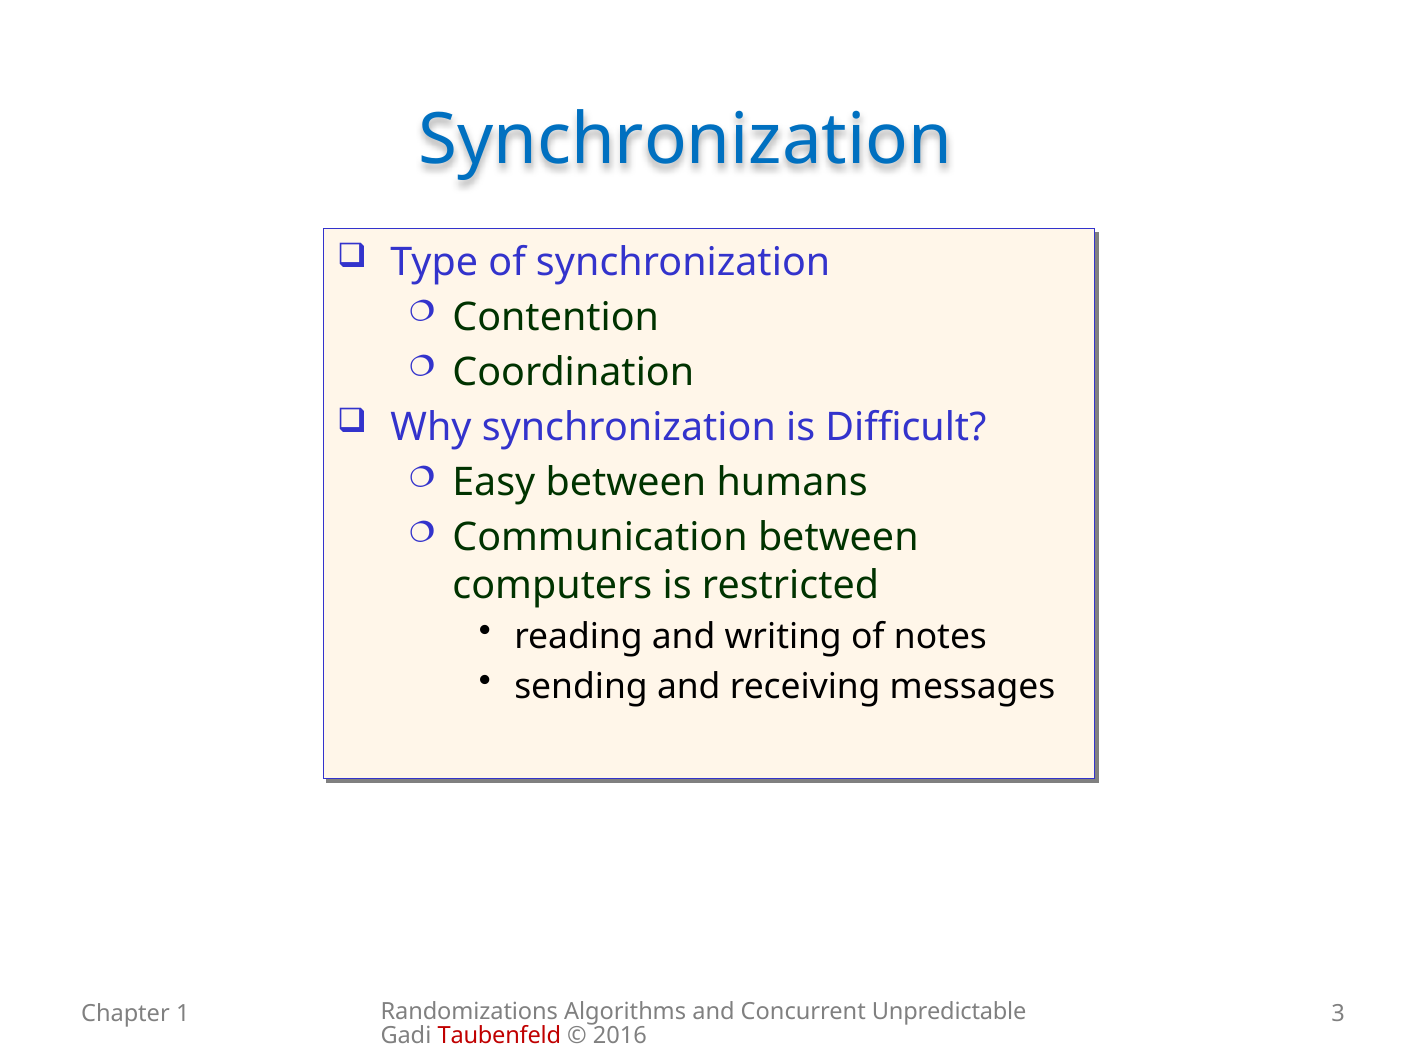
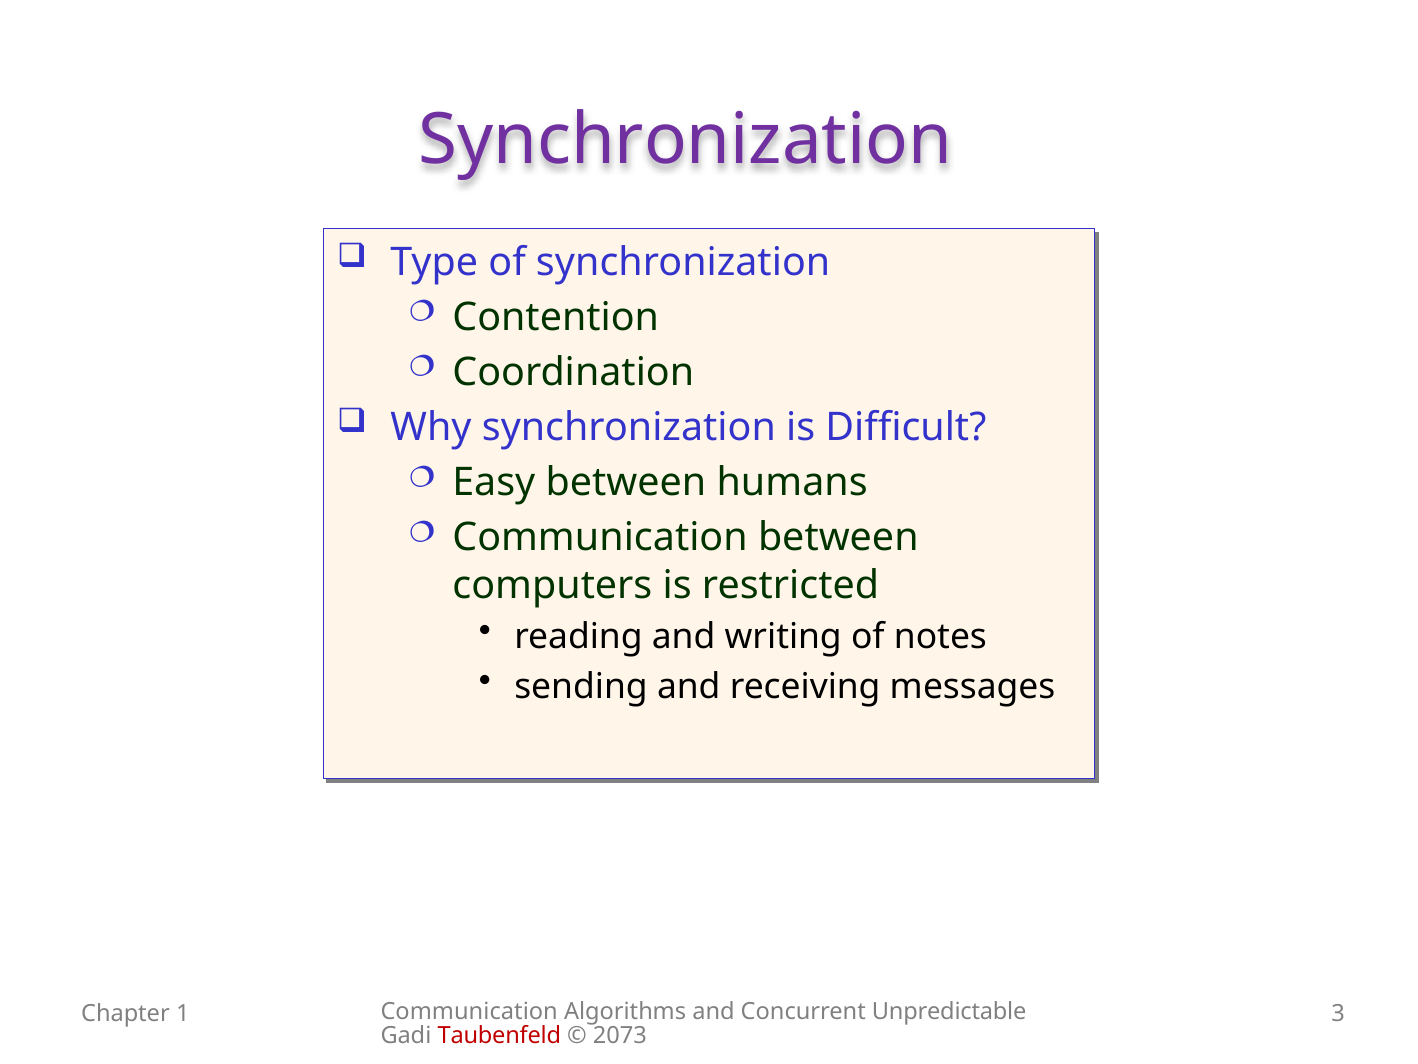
Synchronization colour: blue -> purple (685, 140)
Randomizations: Randomizations -> Communication (469, 1012)
2016: 2016 -> 2073 (620, 1035)
